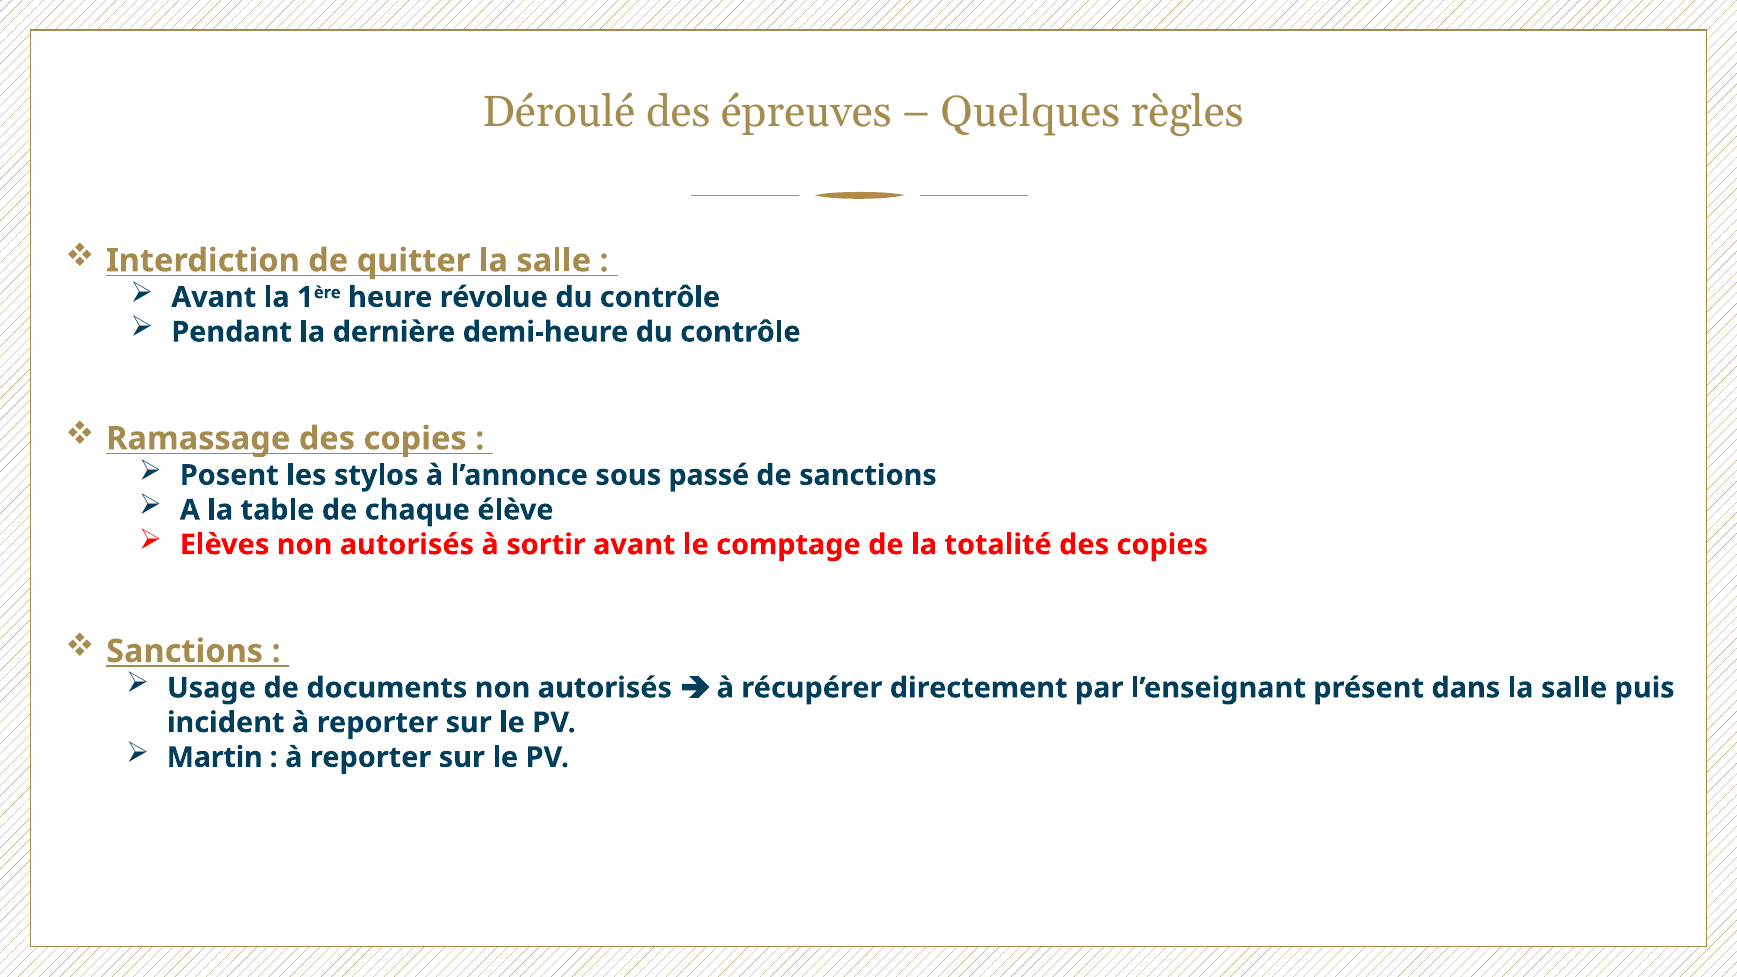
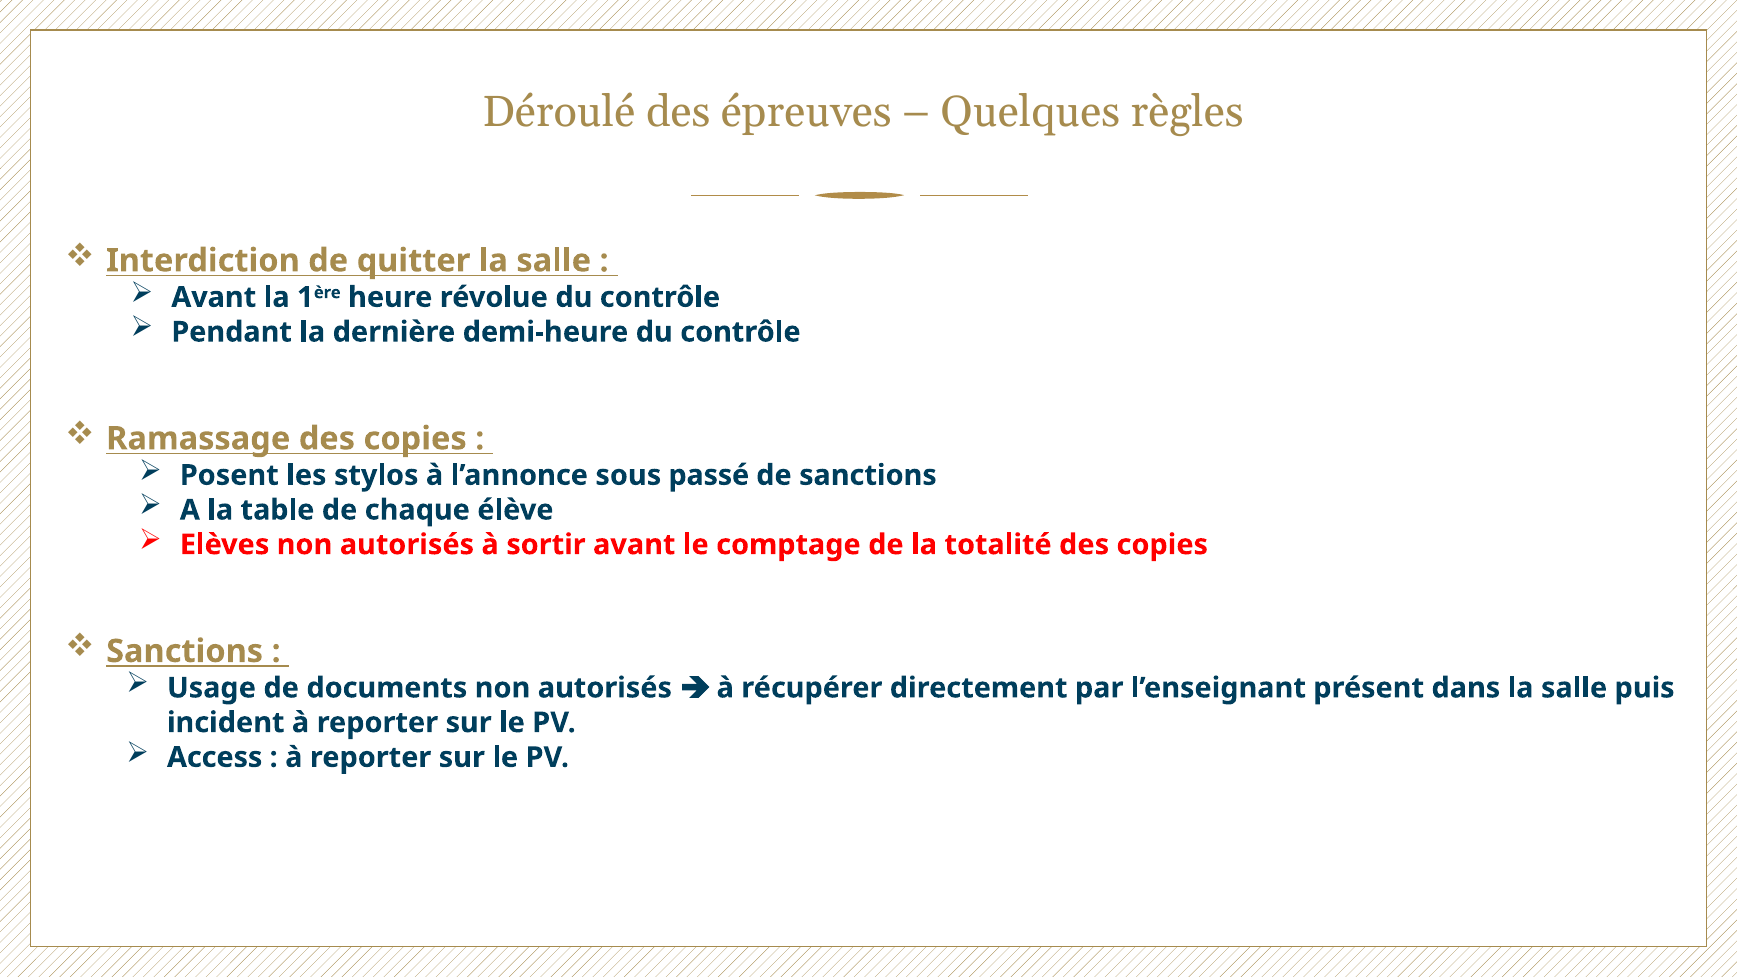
Martin: Martin -> Access (215, 757)
